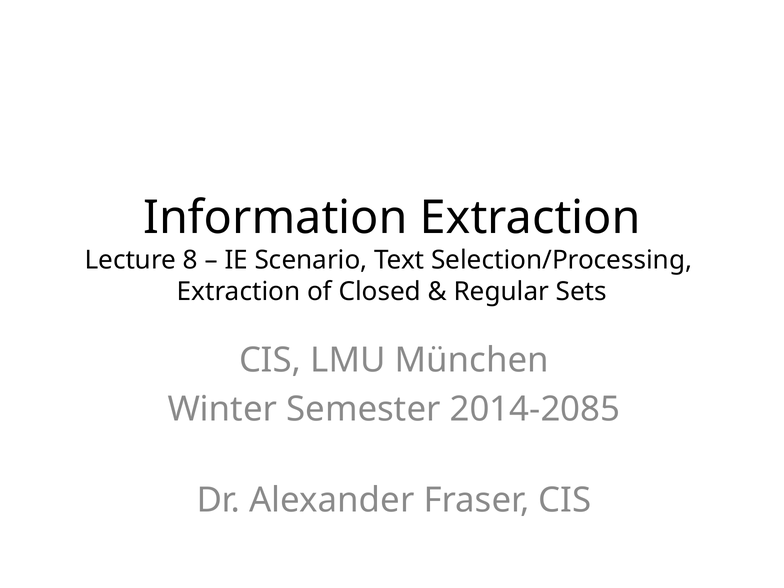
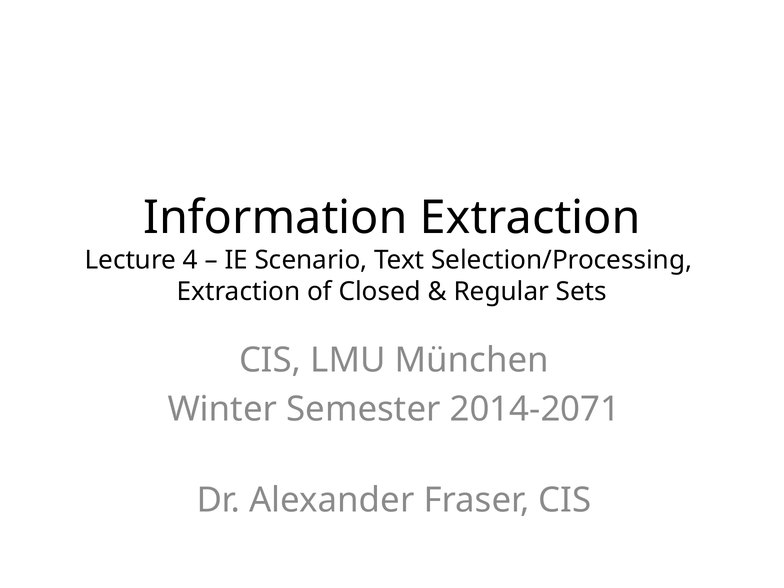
8: 8 -> 4 (190, 260)
2014-2085: 2014-2085 -> 2014-2071 (535, 409)
